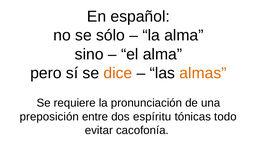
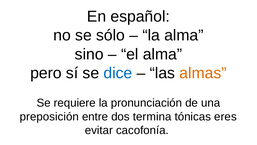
dice colour: orange -> blue (118, 73)
espíritu: espíritu -> termina (152, 116)
todo: todo -> eres (225, 116)
